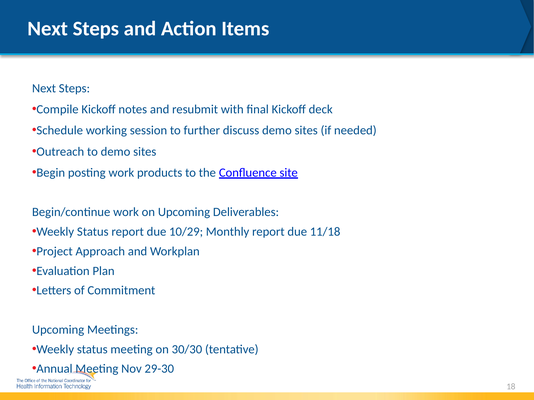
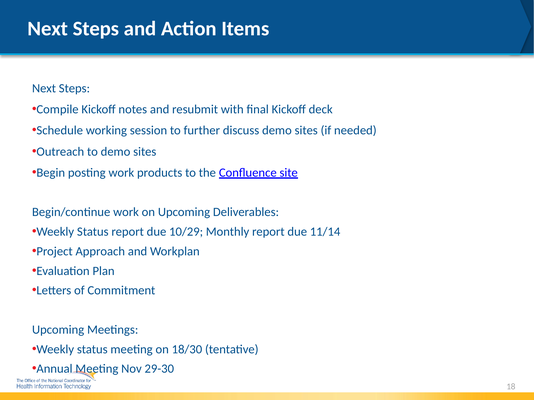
11/18: 11/18 -> 11/14 (325, 232)
30/30: 30/30 -> 18/30 (187, 350)
